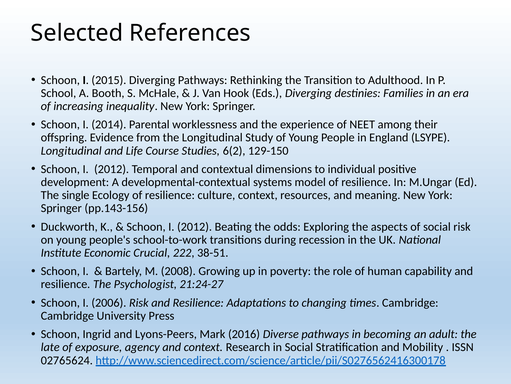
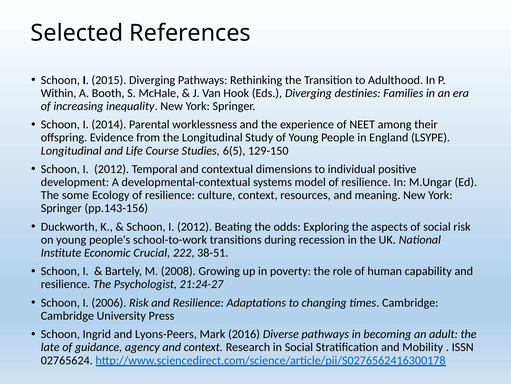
School: School -> Within (59, 93)
6(2: 6(2 -> 6(5 (234, 150)
single: single -> some (75, 195)
exposure: exposure -> guidance (99, 347)
